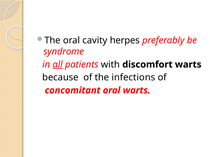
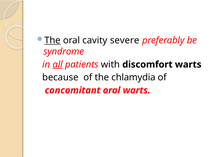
The underline: none -> present (52, 41)
herpes: herpes -> severe (125, 41)
infections: infections -> chlamydia (133, 78)
